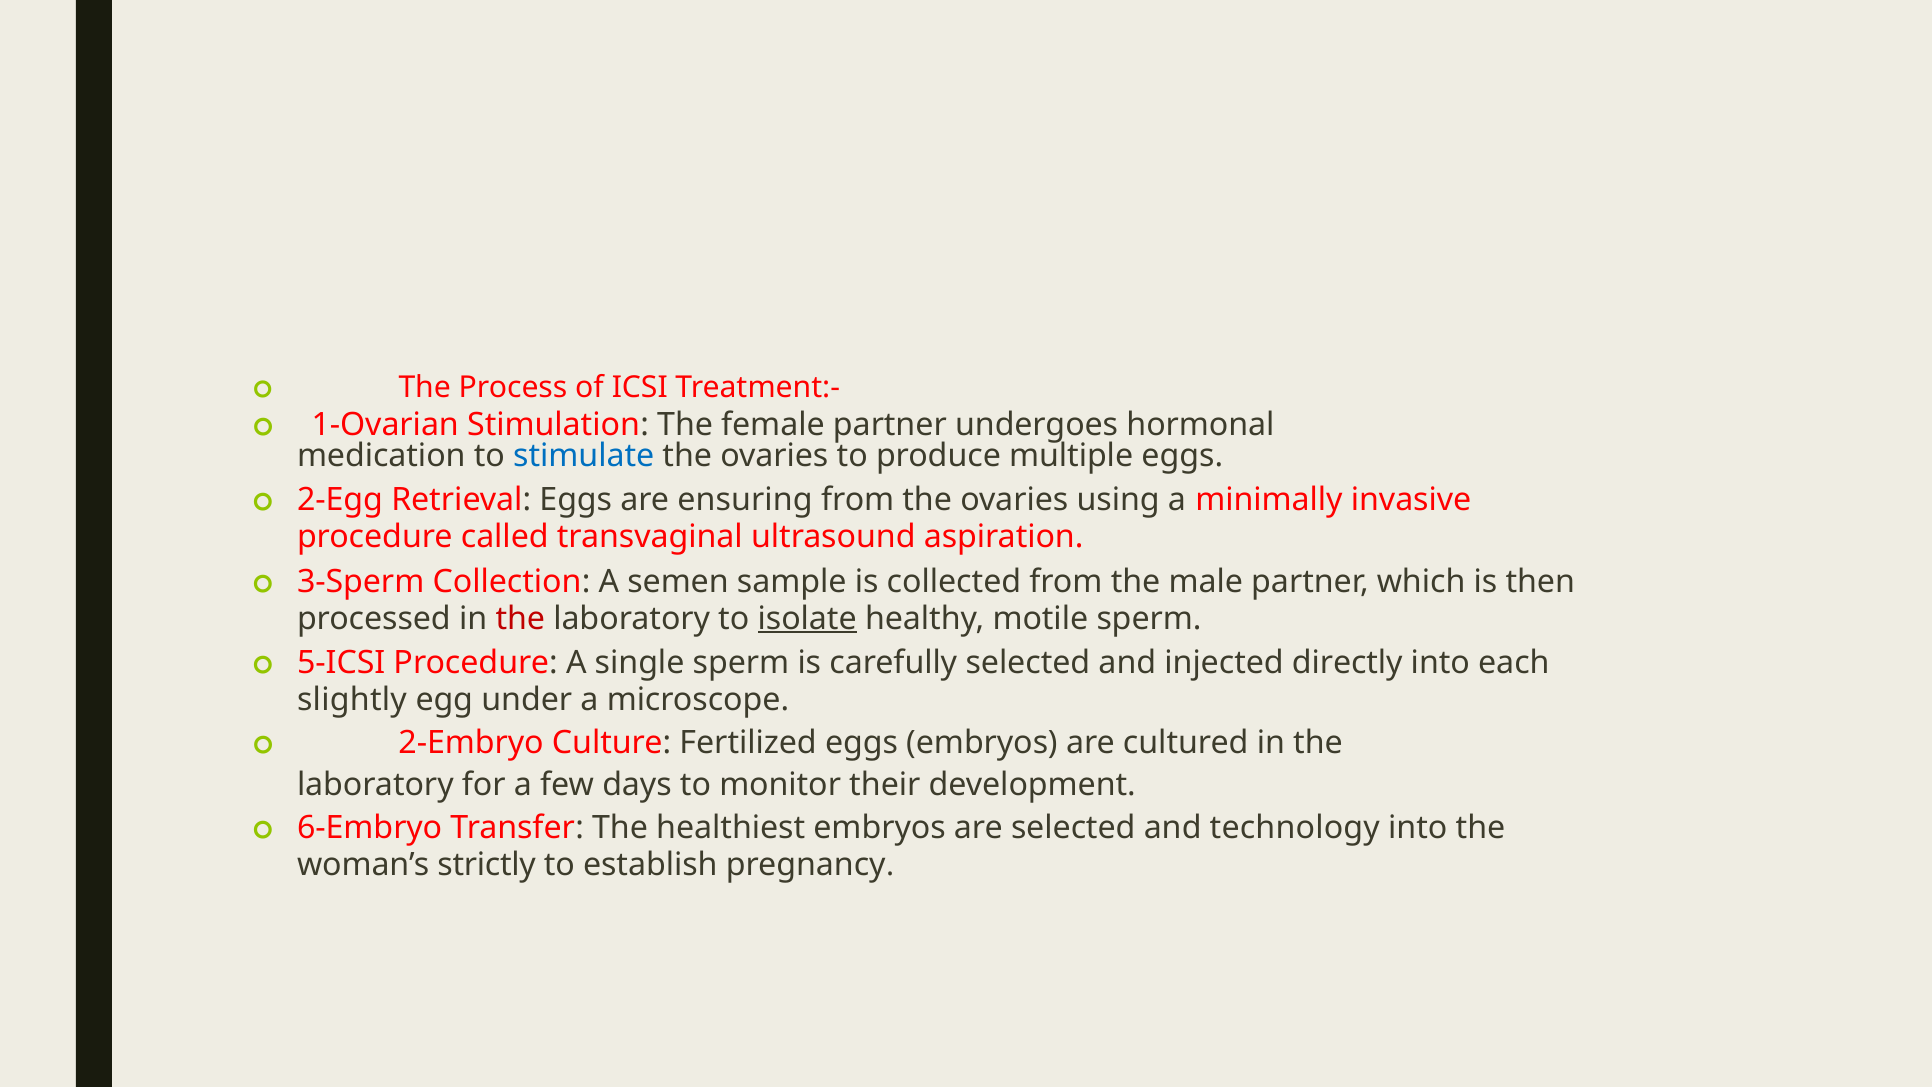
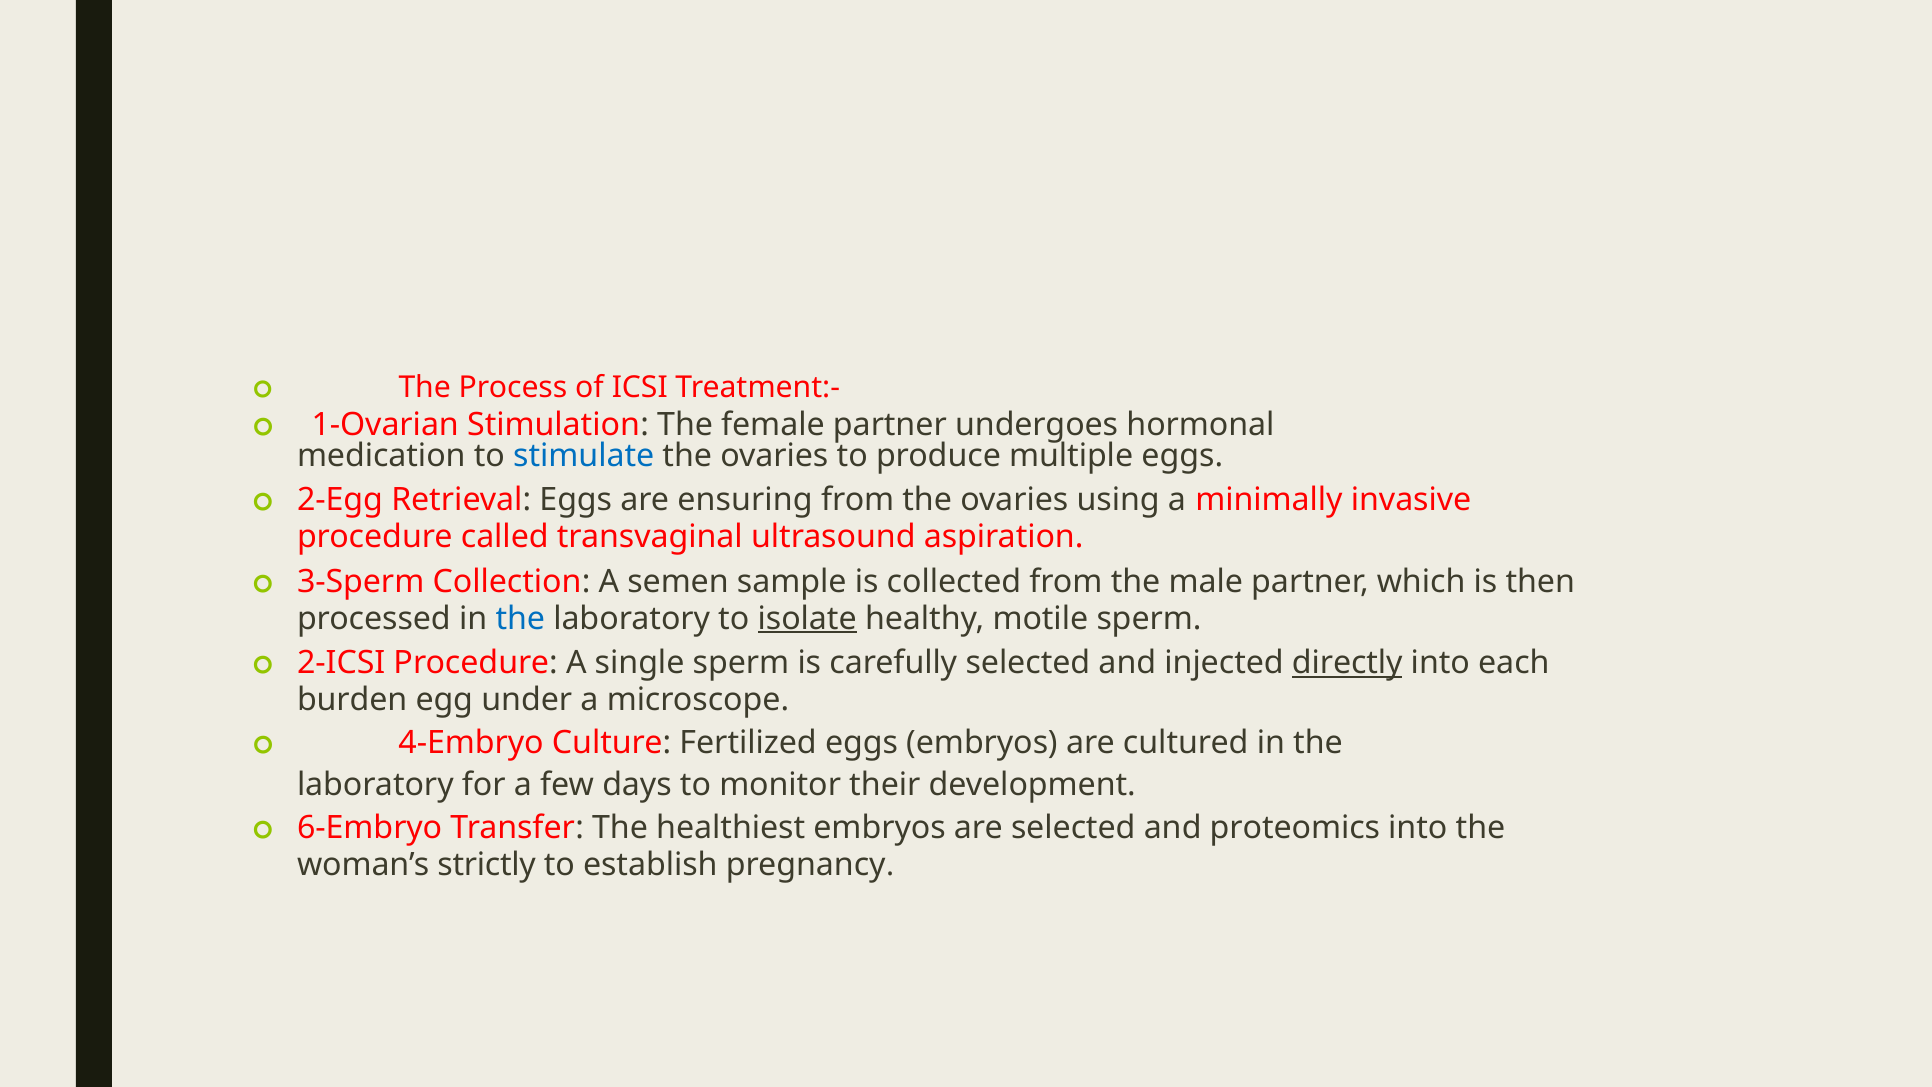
the colour: red -> blue (520, 618)
5-ICSI: 5-ICSI -> 2-ICSI (341, 663)
directly underline: none -> present (1347, 663)
slightly: slightly -> burden (352, 700)
2-Embryo: 2-Embryo -> 4-Embryo (471, 743)
technology: technology -> proteomics (1295, 828)
